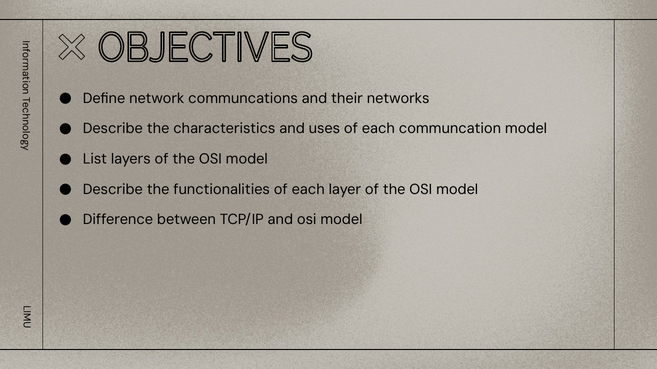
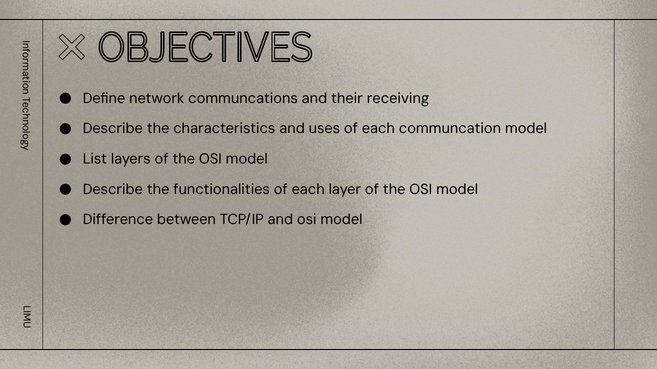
networks: networks -> receiving (398, 99)
